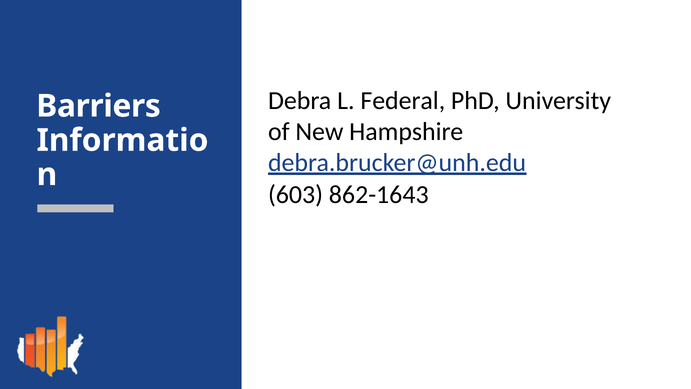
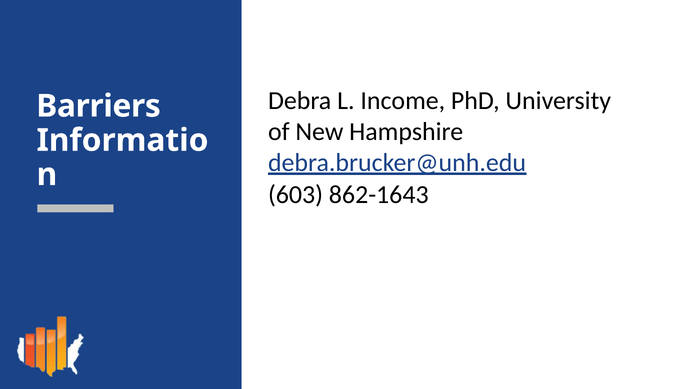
Federal: Federal -> Income (403, 100)
